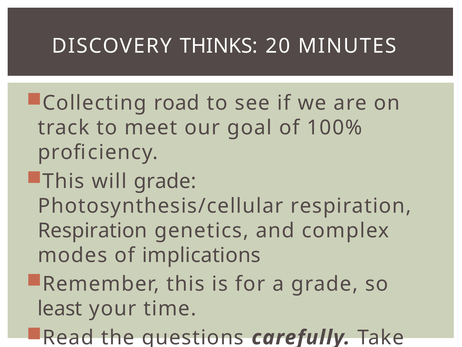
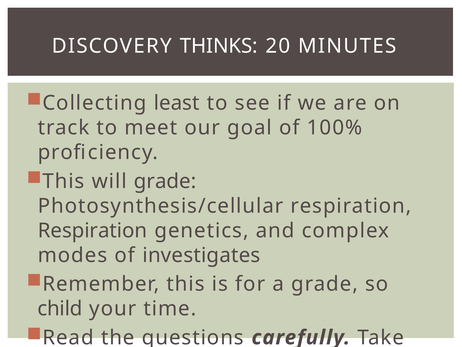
road: road -> least (177, 103)
implications: implications -> investigates (201, 255)
least: least -> child (60, 308)
